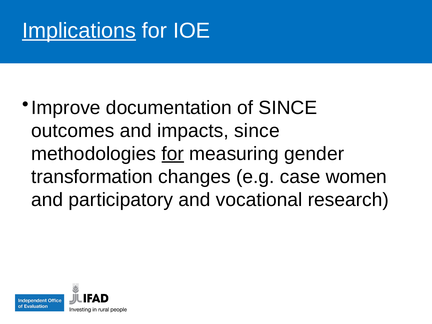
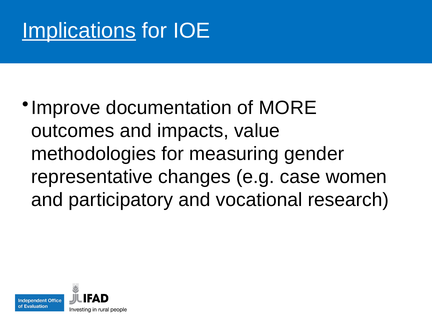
of SINCE: SINCE -> MORE (288, 108)
impacts since: since -> value (257, 131)
for underline: present -> none (173, 154)
transformation: transformation -> representative (92, 177)
